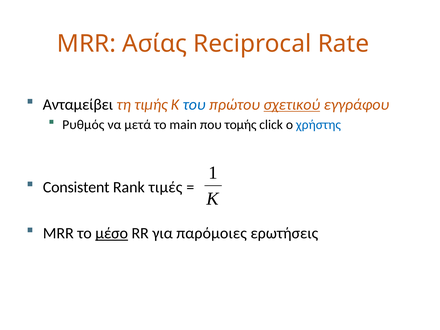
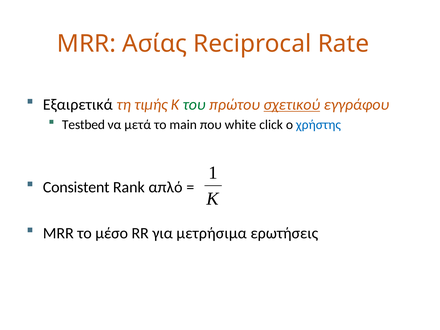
Ανταμείβει: Ανταμείβει -> Εξαιρετικά (78, 104)
του colour: blue -> green (194, 104)
Ρυθμός: Ρυθμός -> Testbed (83, 125)
τομής: τομής -> white (240, 125)
τιμές: τιμές -> απλό (165, 187)
μέσο underline: present -> none (112, 233)
παρόμοιες: παρόμοιες -> μετρήσιμα (212, 233)
